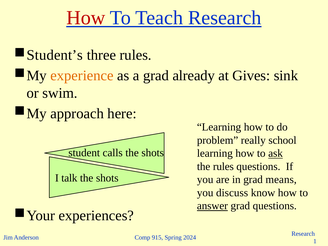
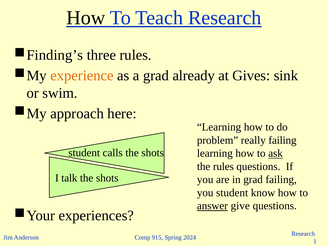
How colour: red -> black (86, 18)
Student’s: Student’s -> Finding’s (55, 55)
really school: school -> failing (282, 140)
grad means: means -> failing (281, 180)
you discuss: discuss -> student (232, 193)
answer grad: grad -> give (240, 206)
